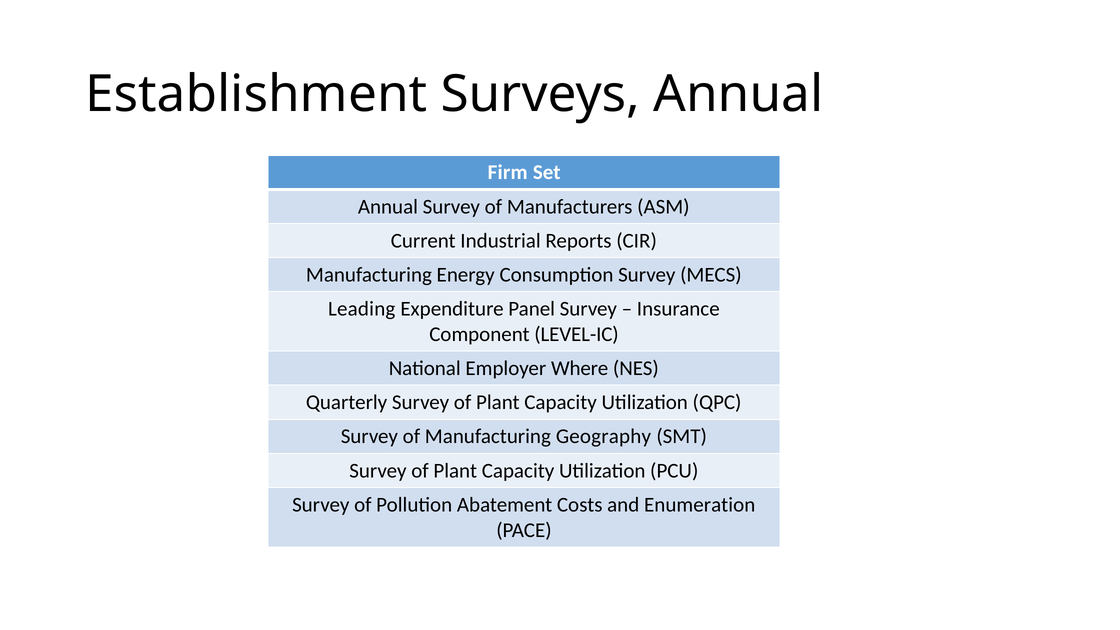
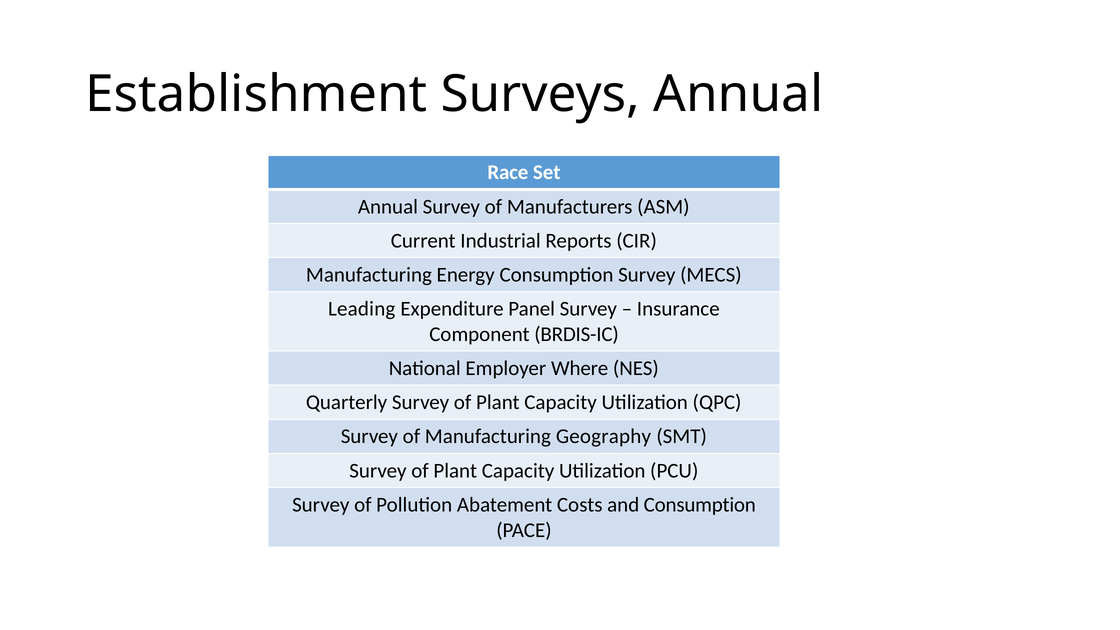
Firm: Firm -> Race (508, 173)
LEVEL-IC: LEVEL-IC -> BRDIS-IC (577, 334)
and Enumeration: Enumeration -> Consumption (700, 505)
